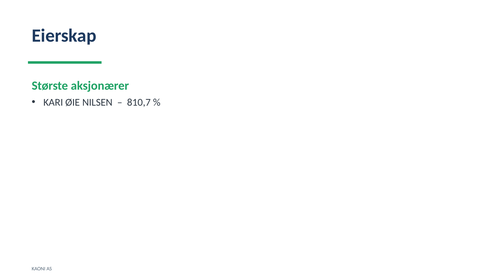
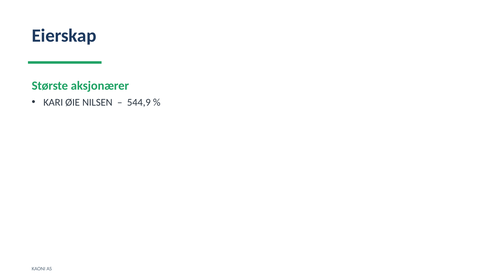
810,7: 810,7 -> 544,9 (139, 102)
